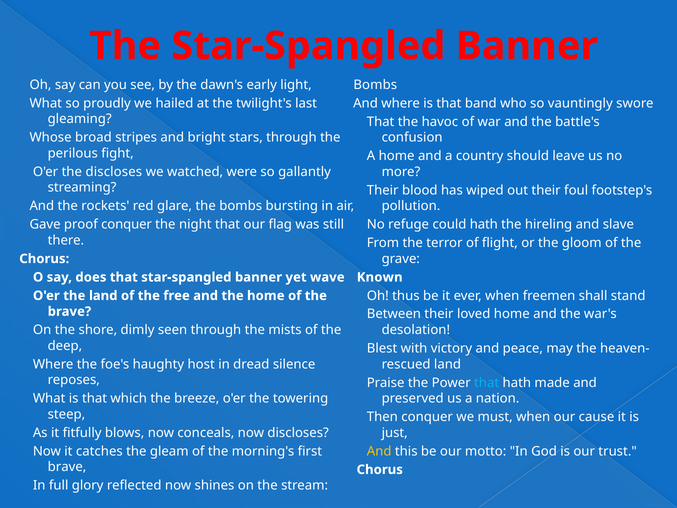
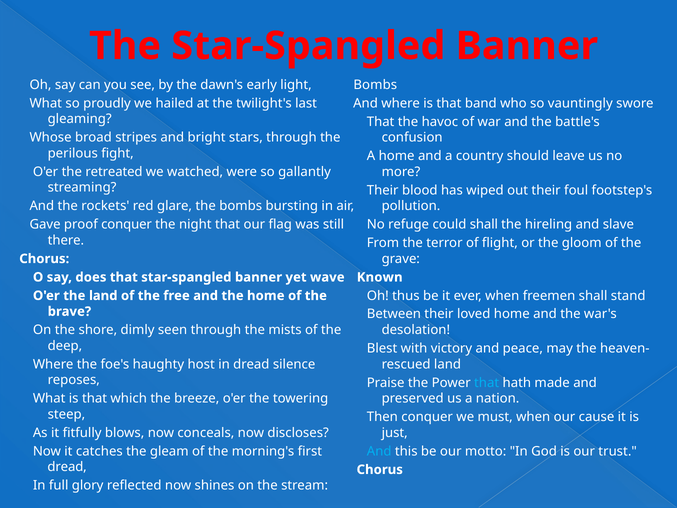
the discloses: discloses -> retreated (114, 172)
could hath: hath -> shall (484, 224)
And colour: yellow -> light blue (379, 451)
brave: brave -> dread (67, 467)
